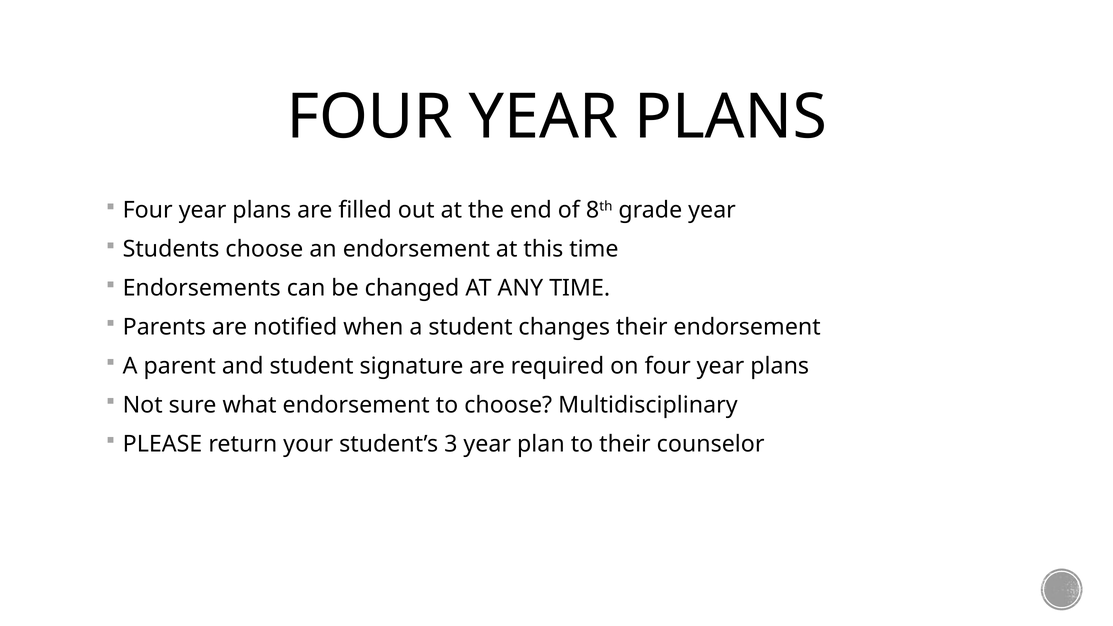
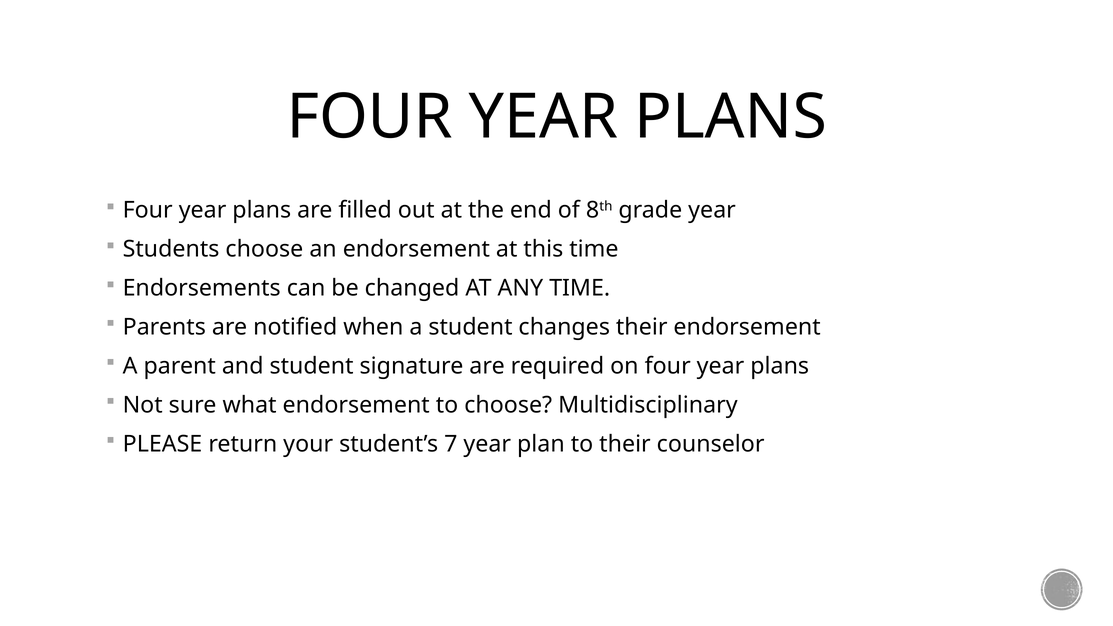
3: 3 -> 7 (451, 444)
